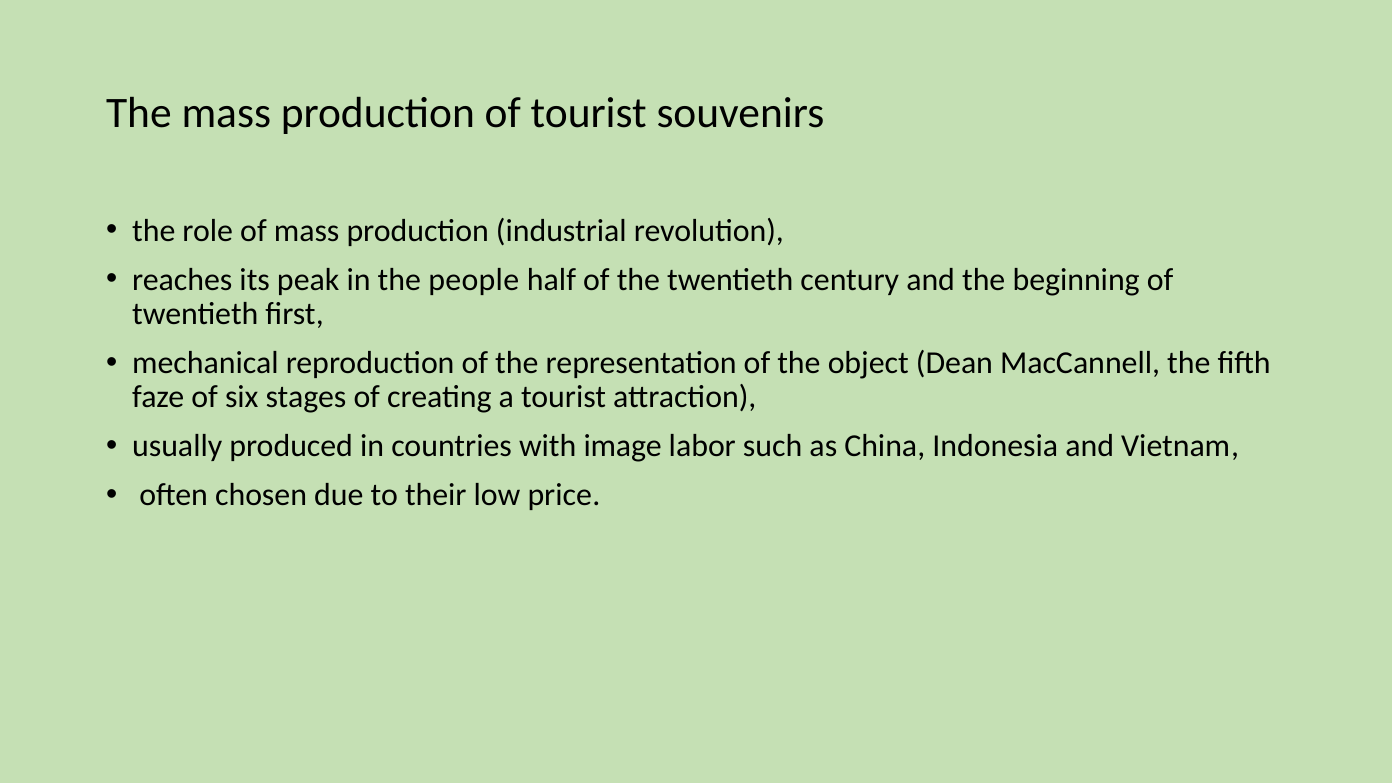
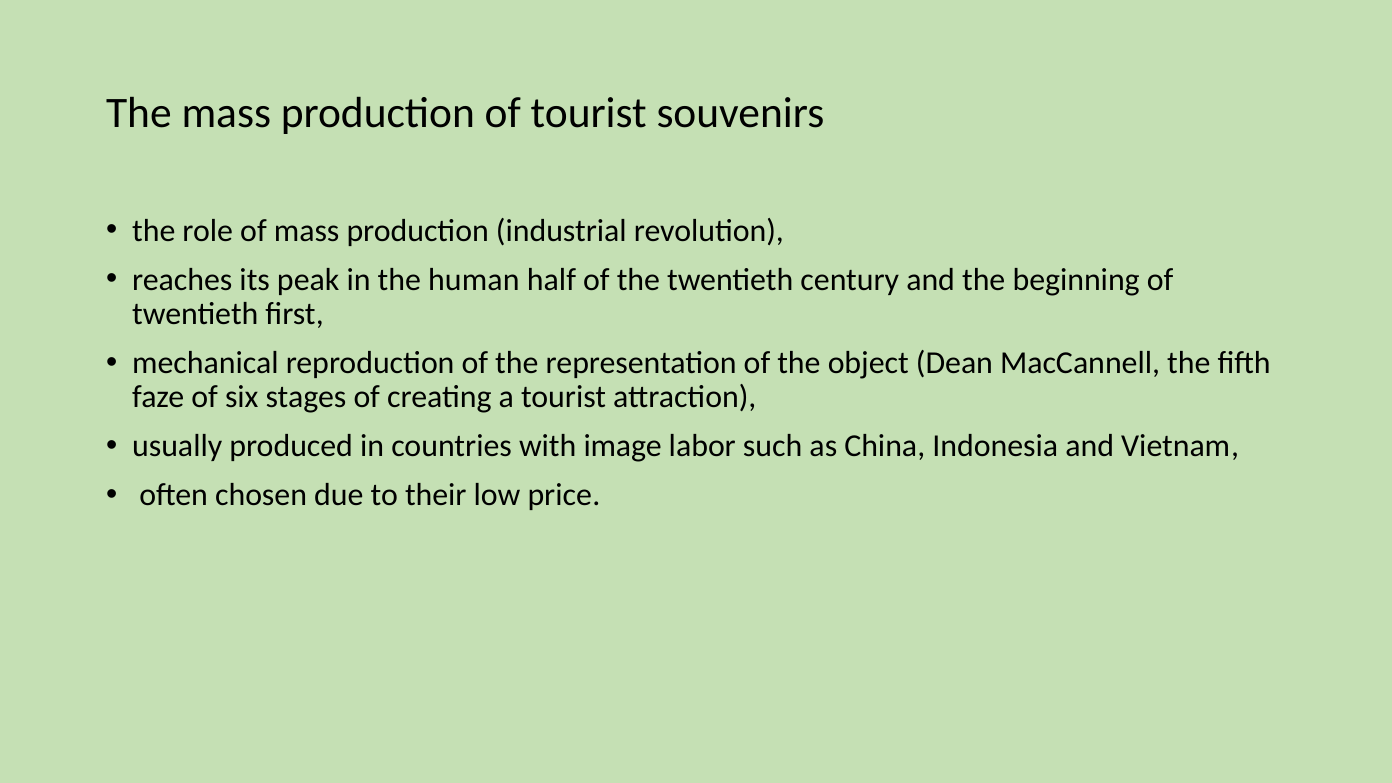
people: people -> human (474, 280)
